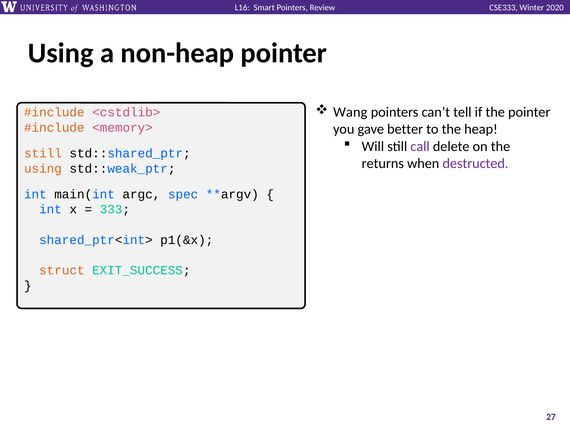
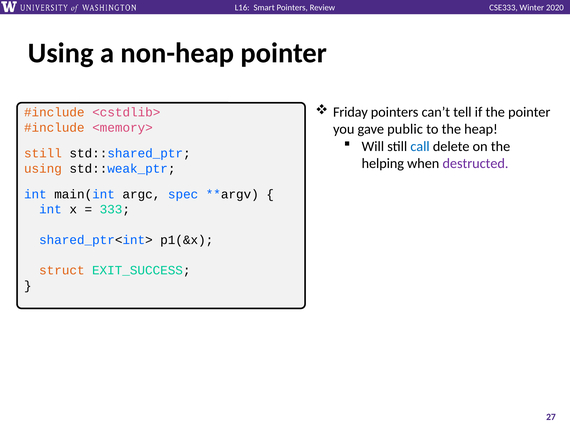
Wang: Wang -> Friday (350, 112)
better: better -> public (405, 129)
call colour: purple -> blue (420, 146)
returns: returns -> helping (383, 163)
